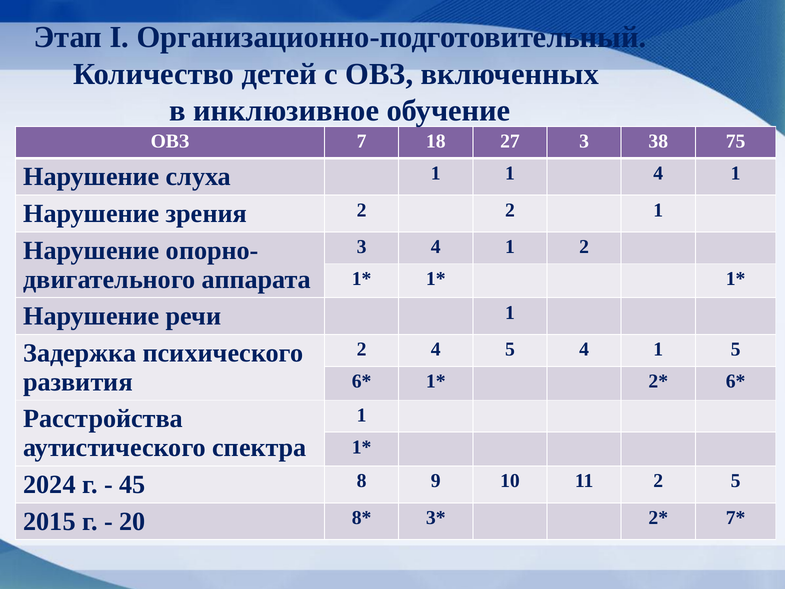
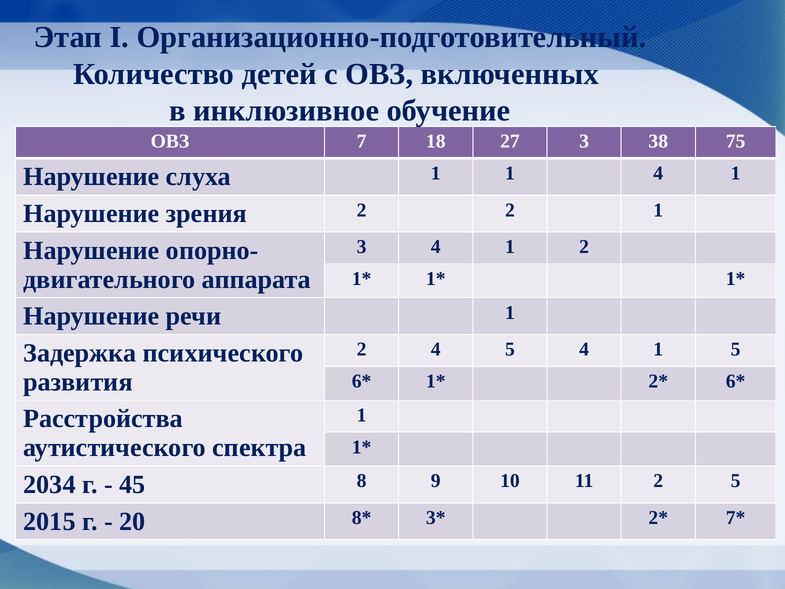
2024: 2024 -> 2034 (49, 484)
